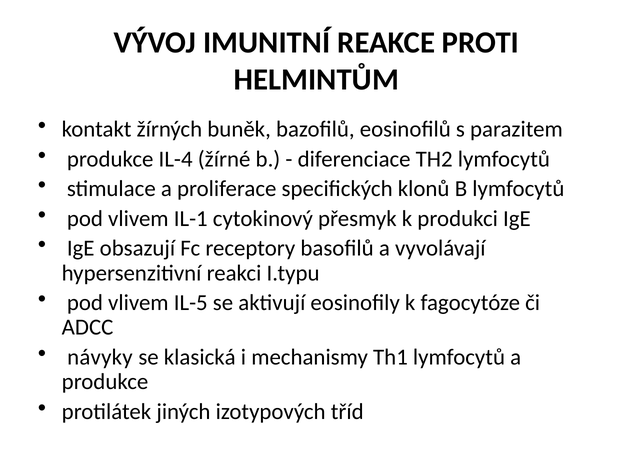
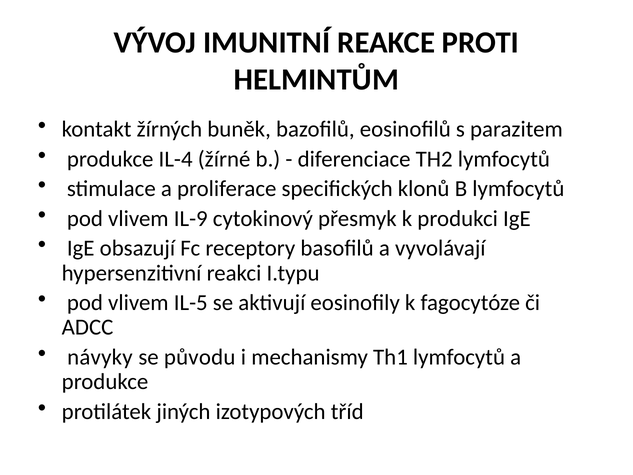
IL-1: IL-1 -> IL-9 (191, 218)
klasická: klasická -> původu (200, 357)
